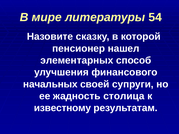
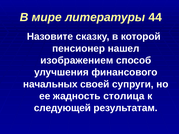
54: 54 -> 44 (155, 17)
элементарных: элементарных -> изображением (77, 60)
известному: известному -> следующей (62, 108)
